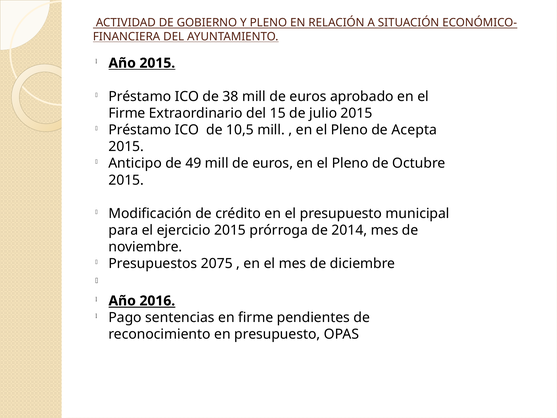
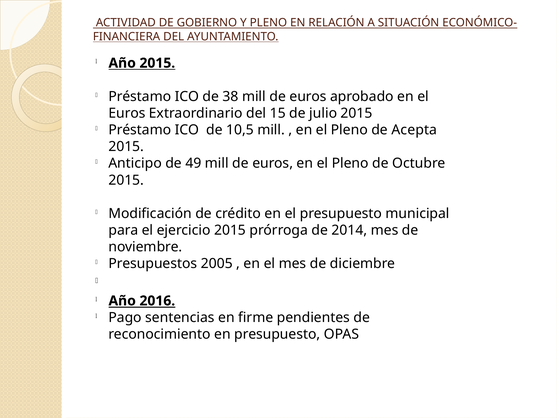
Firme: Firme -> Euros (127, 113)
2075: 2075 -> 2005 (217, 264)
